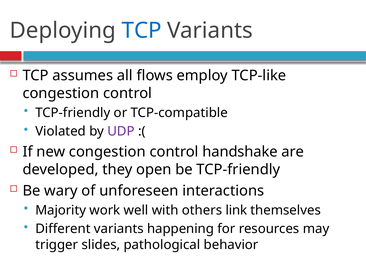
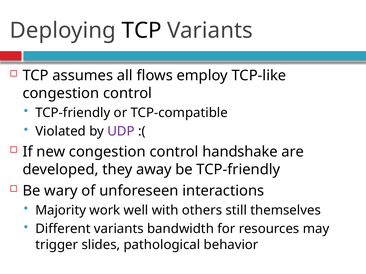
TCP colour: blue -> black (142, 31)
open: open -> away (154, 170)
link: link -> still (236, 211)
happening: happening -> bandwidth (181, 229)
